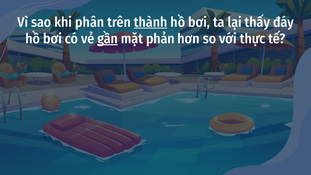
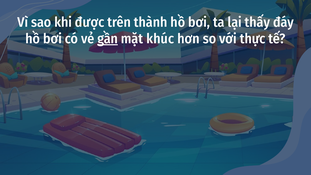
phân: phân -> được (90, 22)
thành underline: present -> none (151, 22)
phản: phản -> khúc (160, 39)
